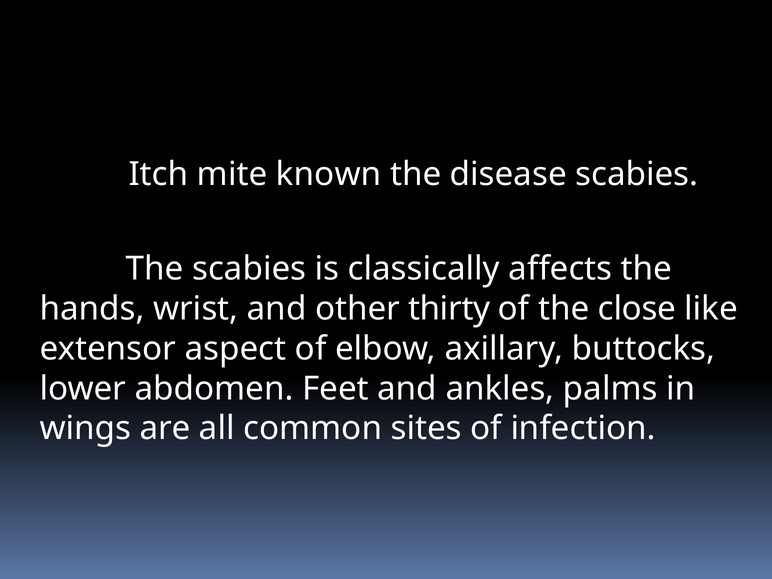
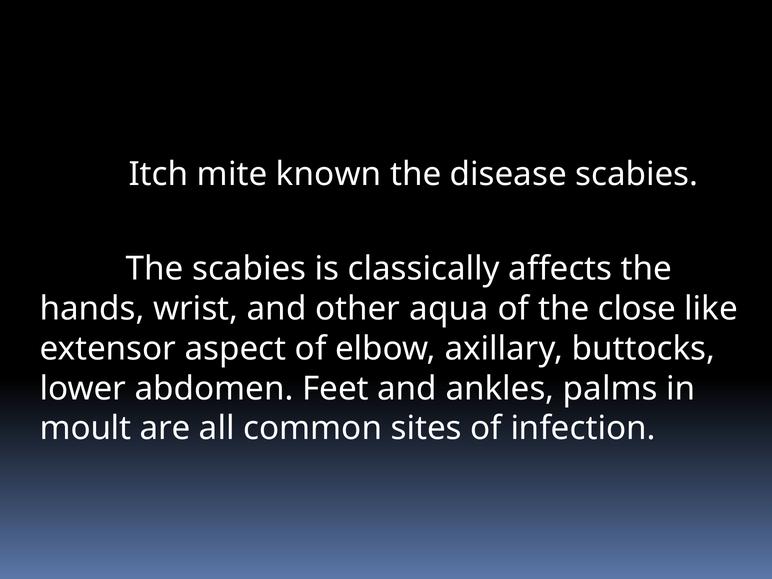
thirty: thirty -> aqua (449, 309)
wings: wings -> moult (86, 428)
